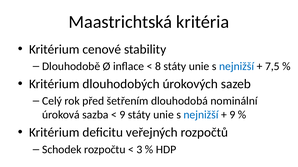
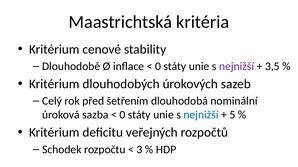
8: 8 -> 0 (158, 67)
nejnižší colour: blue -> purple (237, 67)
7,5: 7,5 -> 3,5 (272, 67)
9: 9 -> 0 (122, 115)
9: 9 -> 5 (232, 115)
